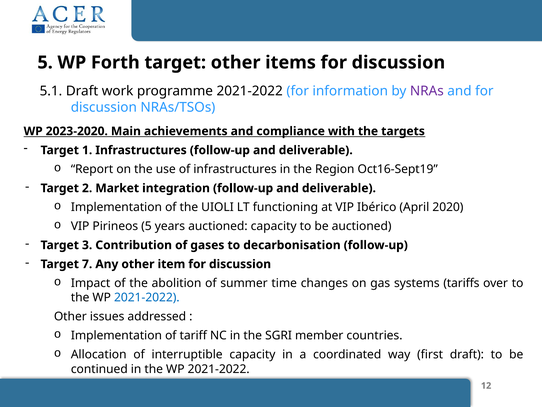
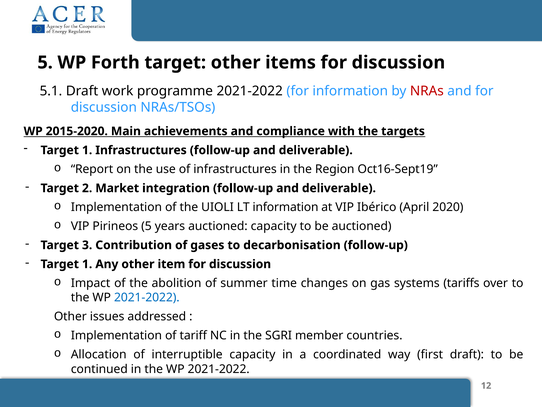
NRAs colour: purple -> red (427, 91)
2023-2020: 2023-2020 -> 2015-2020 (77, 131)
LT functioning: functioning -> information (286, 207)
7: 7 -> 1 (87, 264)
